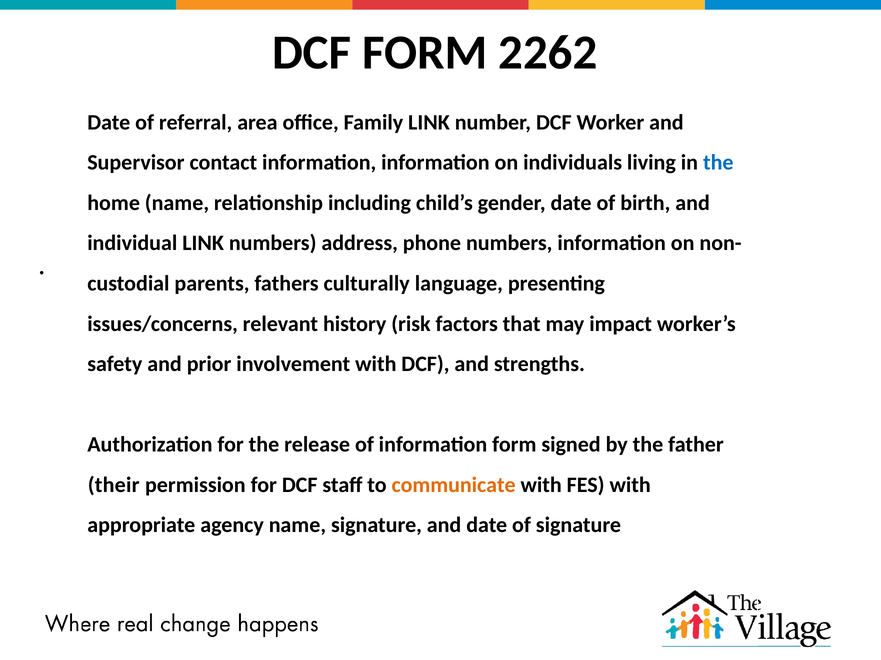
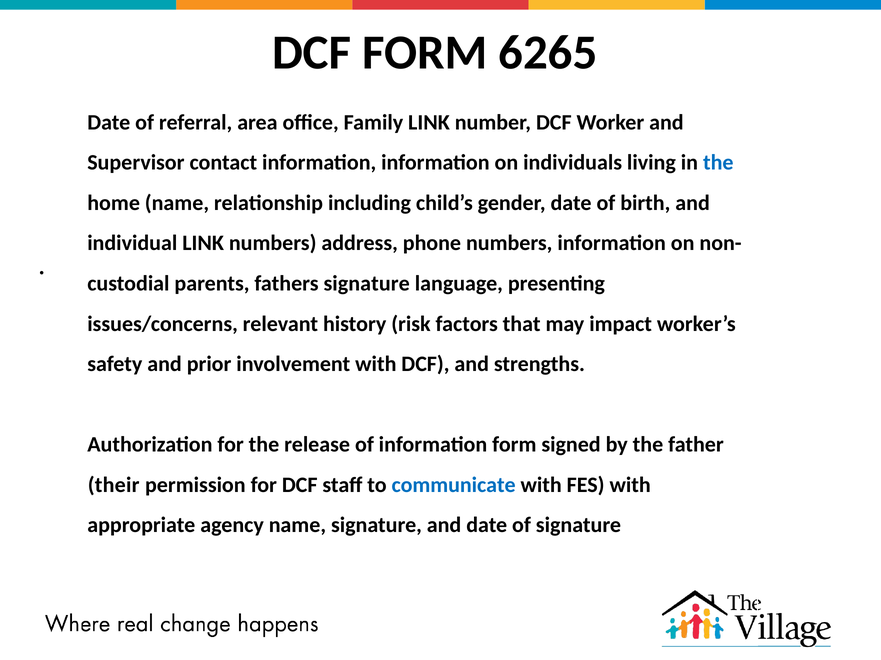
2262: 2262 -> 6265 (548, 53)
fathers culturally: culturally -> signature (367, 284)
communicate colour: orange -> blue (454, 485)
